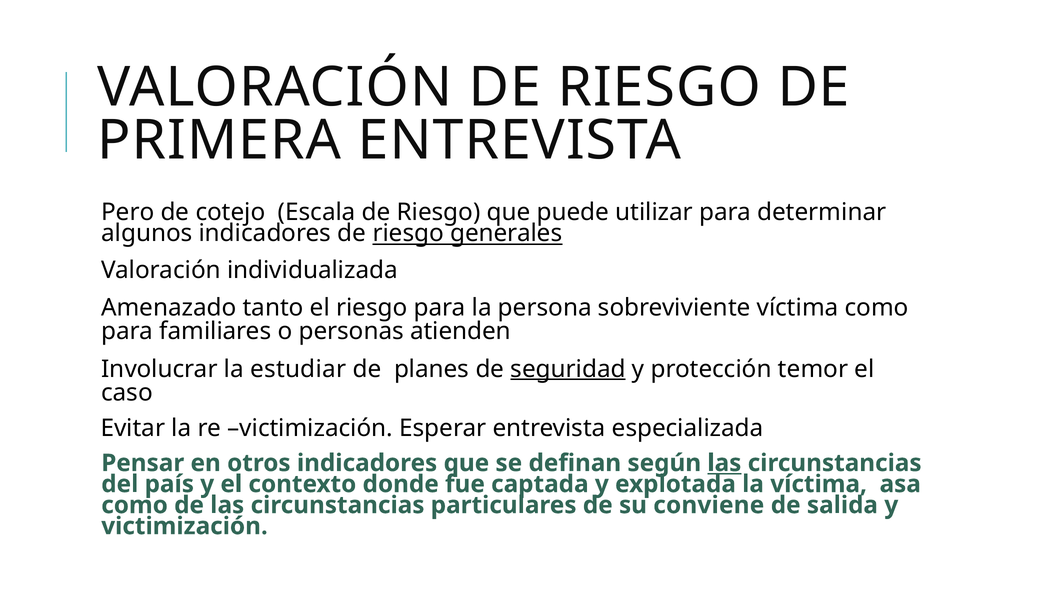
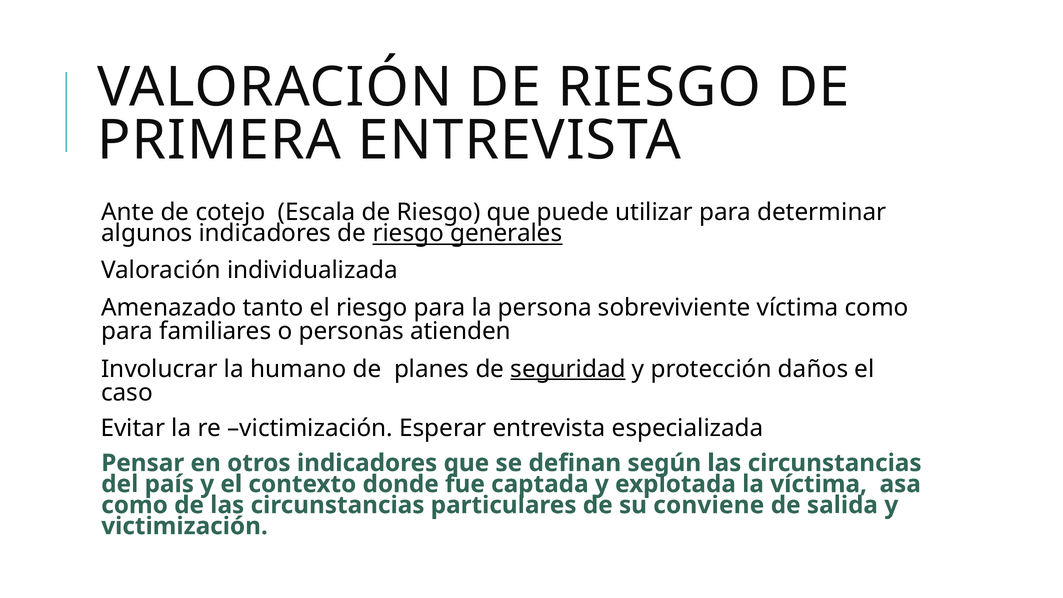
Pero: Pero -> Ante (128, 212)
estudiar: estudiar -> humano (298, 369)
temor: temor -> daños (813, 369)
las underline: present -> none (724, 463)
